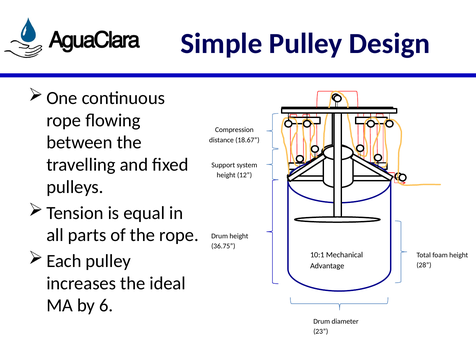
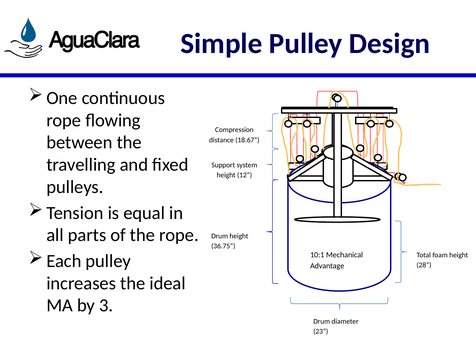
6: 6 -> 3 (106, 306)
